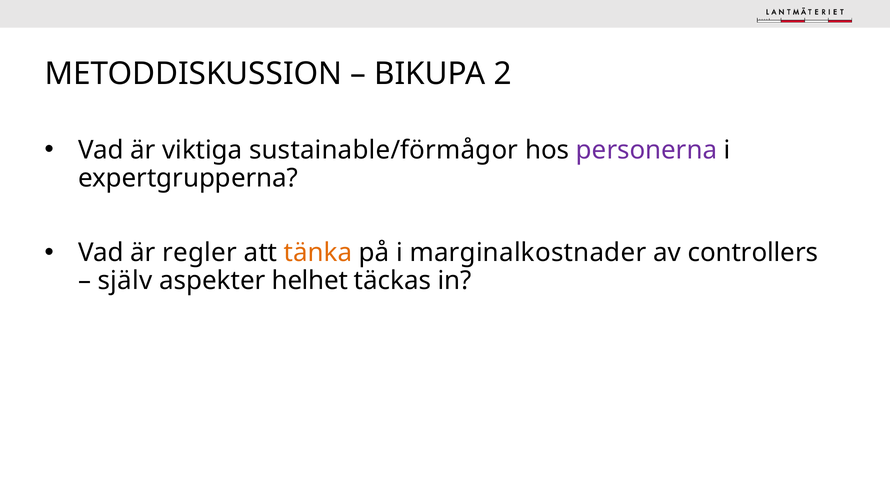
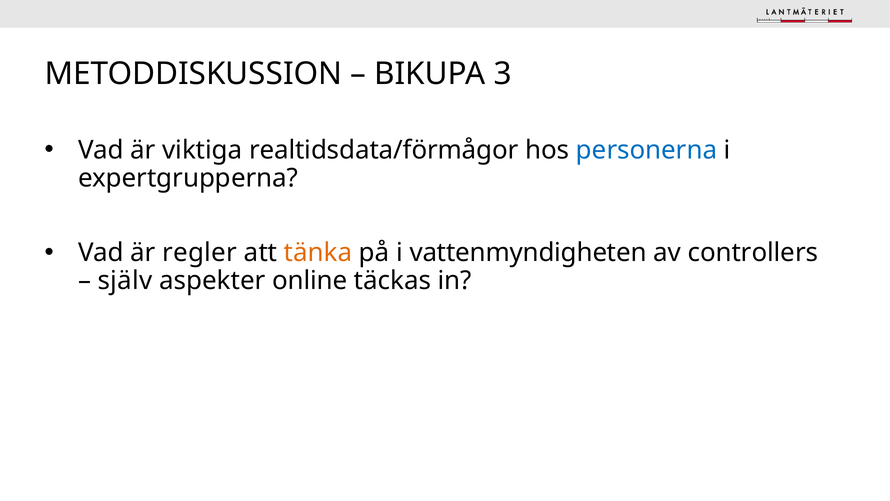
2: 2 -> 3 (503, 74)
sustainable/förmågor: sustainable/förmågor -> realtidsdata/förmågor (384, 150)
personerna colour: purple -> blue (647, 150)
marginalkostnader: marginalkostnader -> vattenmyndigheten (528, 252)
helhet: helhet -> online (310, 281)
